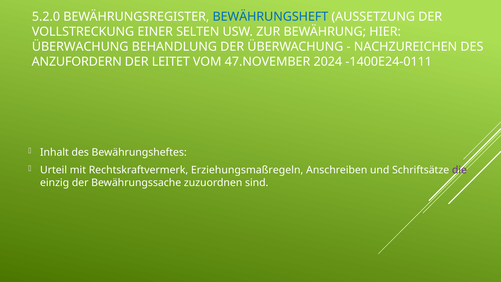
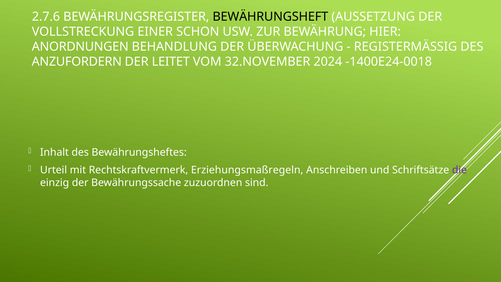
5.2.0: 5.2.0 -> 2.7.6 (46, 17)
BEWÄHRUNGSHEFT colour: blue -> black (270, 17)
SELTEN: SELTEN -> SCHON (198, 32)
ÜBERWACHUNG: ÜBERWACHUNG -> ANORDNUNGEN (80, 47)
NACHZUREICHEN: NACHZUREICHEN -> REGISTERMÄSSIG (406, 47)
47.NOVEMBER: 47.NOVEMBER -> 32.NOVEMBER (268, 62)
-1400E24-0111: -1400E24-0111 -> -1400E24-0018 (389, 62)
